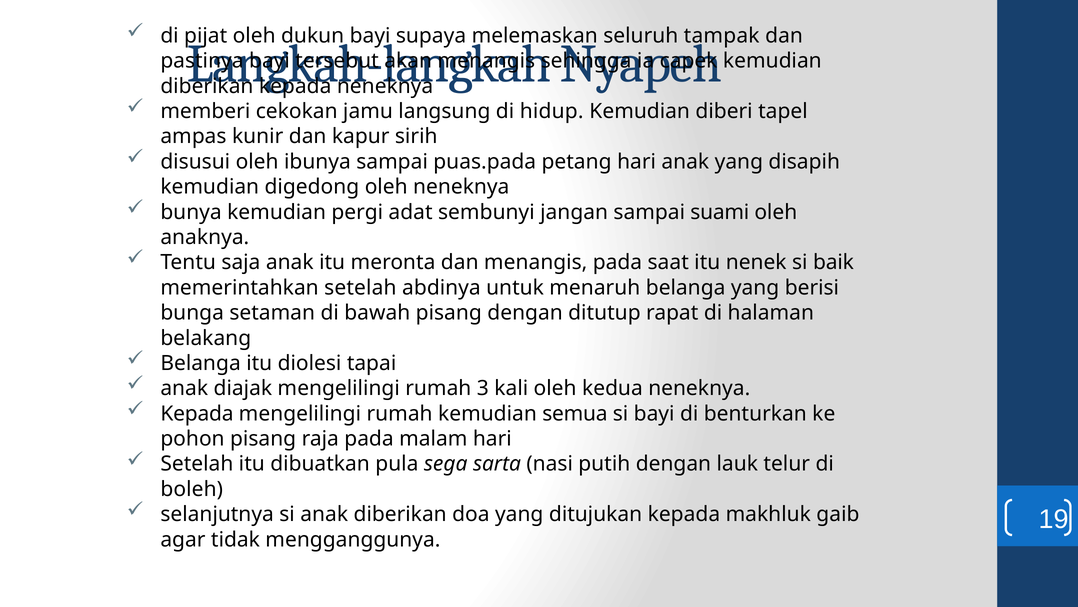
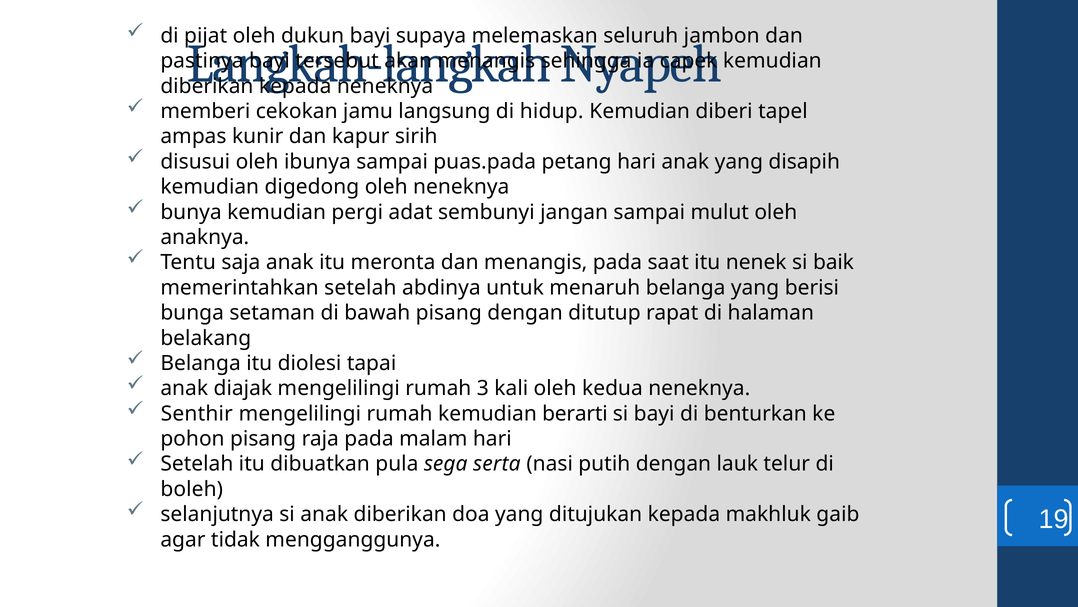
tampak: tampak -> jambon (722, 36)
suami: suami -> mulut (720, 212)
Kepada: Kepada -> Senthir (197, 413)
semua: semua -> berarti (575, 413)
sarta: sarta -> serta (497, 464)
